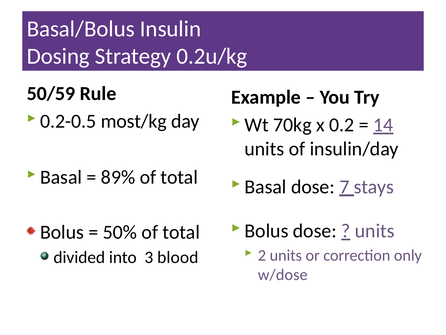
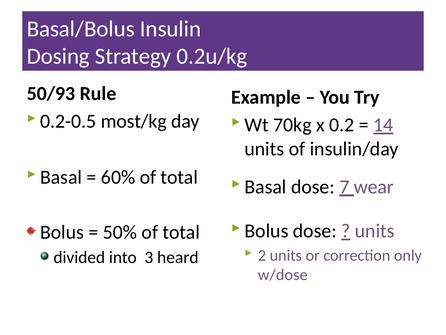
50/59: 50/59 -> 50/93 (51, 94)
89%: 89% -> 60% (118, 177)
stays: stays -> wear (374, 187)
blood: blood -> heard (178, 257)
